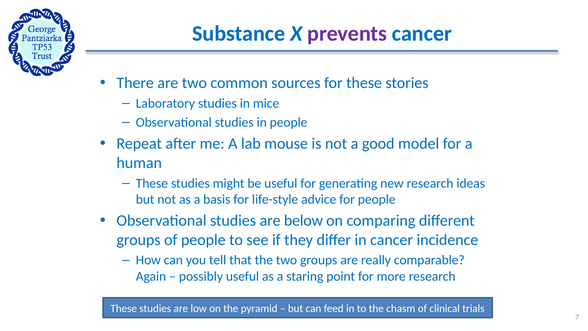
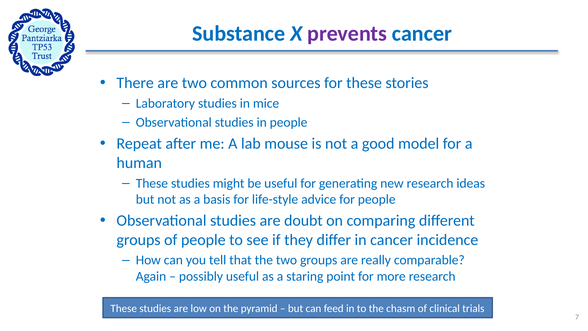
below: below -> doubt (303, 221)
